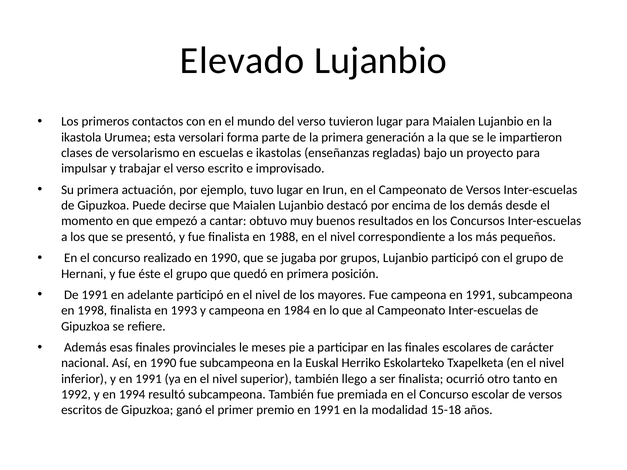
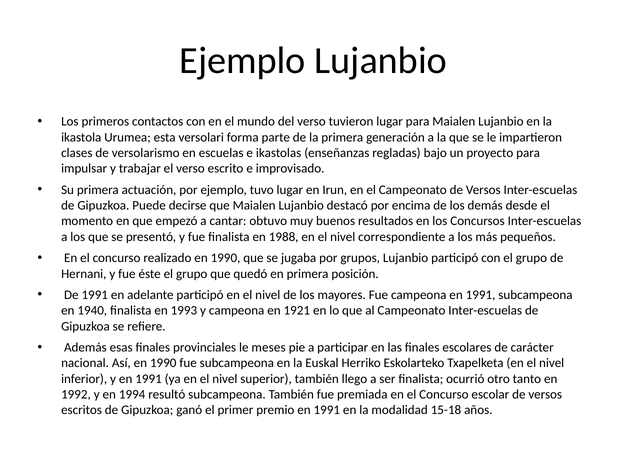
Elevado: Elevado -> Ejemplo (243, 61)
1998: 1998 -> 1940 (92, 311)
1984: 1984 -> 1921 (297, 311)
